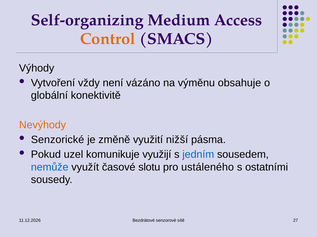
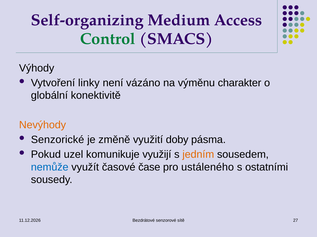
Control colour: orange -> green (108, 39)
vždy: vždy -> linky (89, 83)
obsahuje: obsahuje -> charakter (240, 83)
nižší: nižší -> doby (177, 140)
jedním colour: blue -> orange (198, 155)
slotu: slotu -> čase (149, 168)
